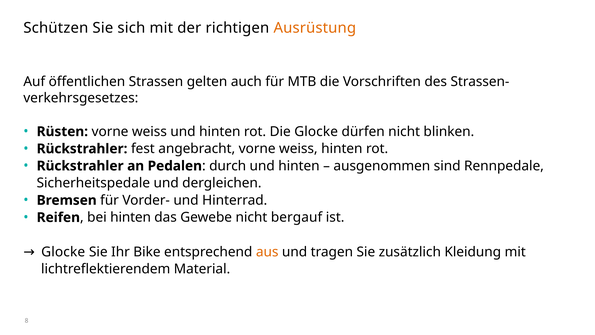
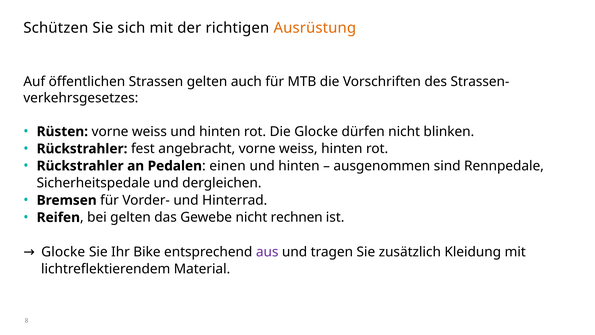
durch: durch -> einen (228, 166)
bei hinten: hinten -> gelten (131, 217)
bergauf: bergauf -> rechnen (297, 217)
aus colour: orange -> purple (267, 252)
